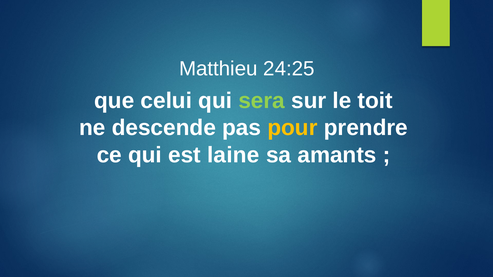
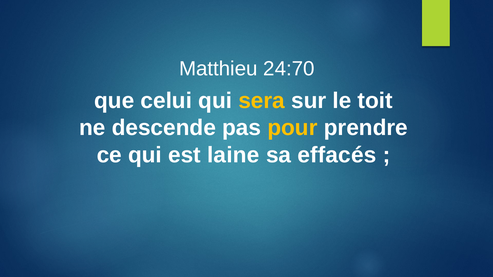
24:25: 24:25 -> 24:70 (289, 69)
sera colour: light green -> yellow (262, 101)
amants: amants -> effacés (337, 155)
